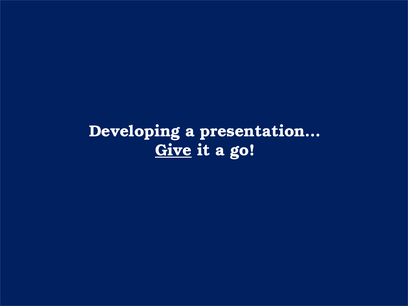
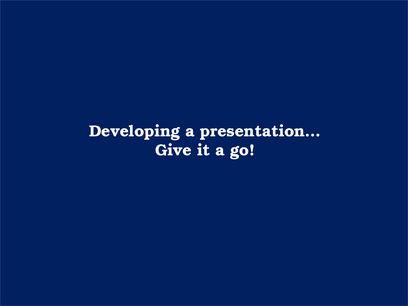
Give underline: present -> none (173, 150)
